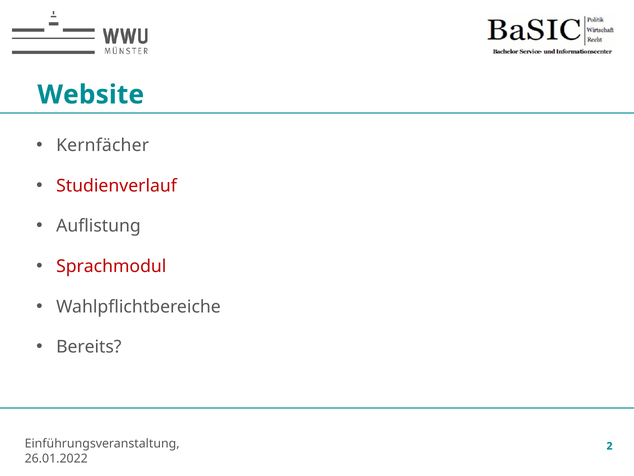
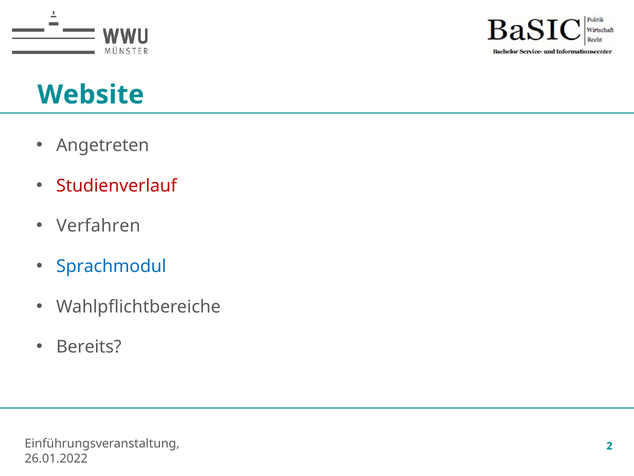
Kernfächer: Kernfächer -> Angetreten (103, 145)
Auflistung: Auflistung -> Verfahren (98, 226)
Sprachmodul colour: red -> blue (111, 266)
